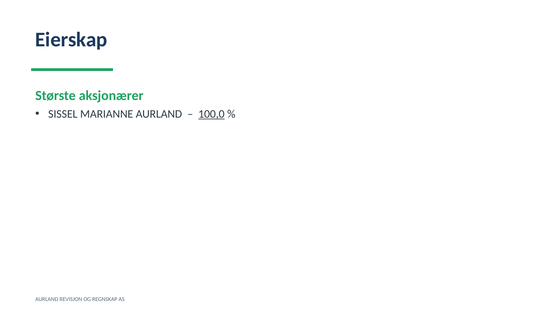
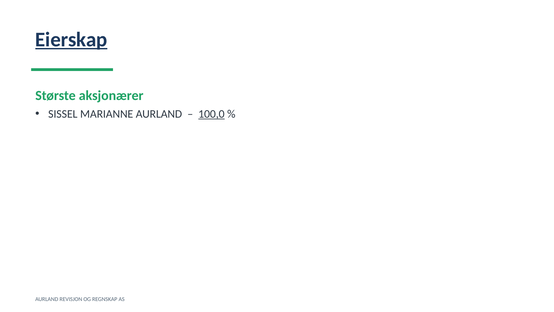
Eierskap underline: none -> present (71, 40)
